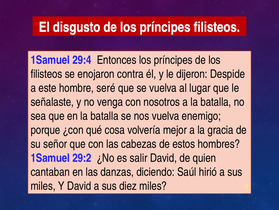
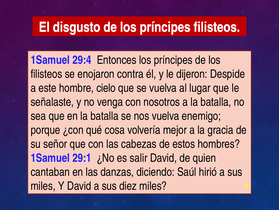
seré: seré -> cielo (106, 88)
29:2: 29:2 -> 29:1 (82, 158)
